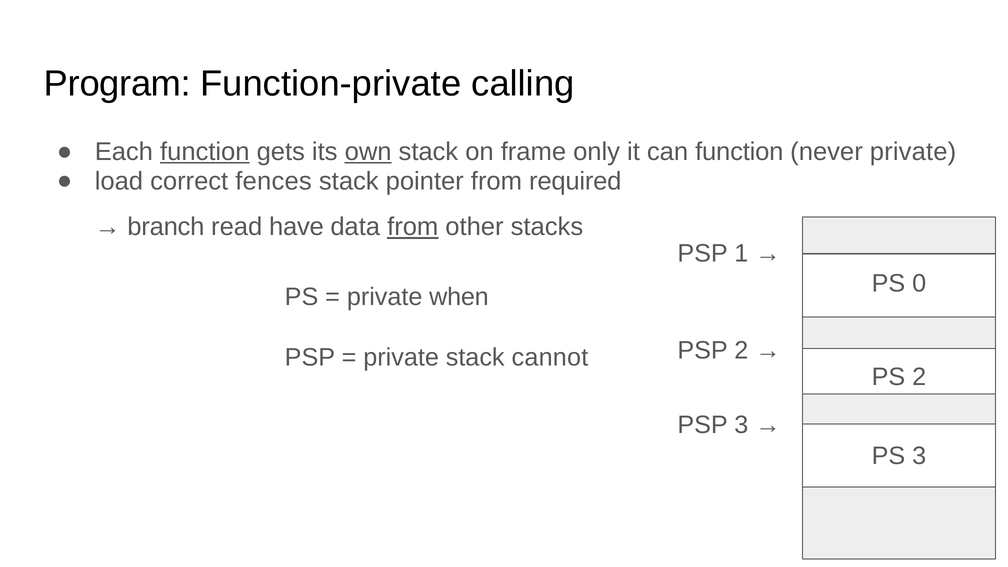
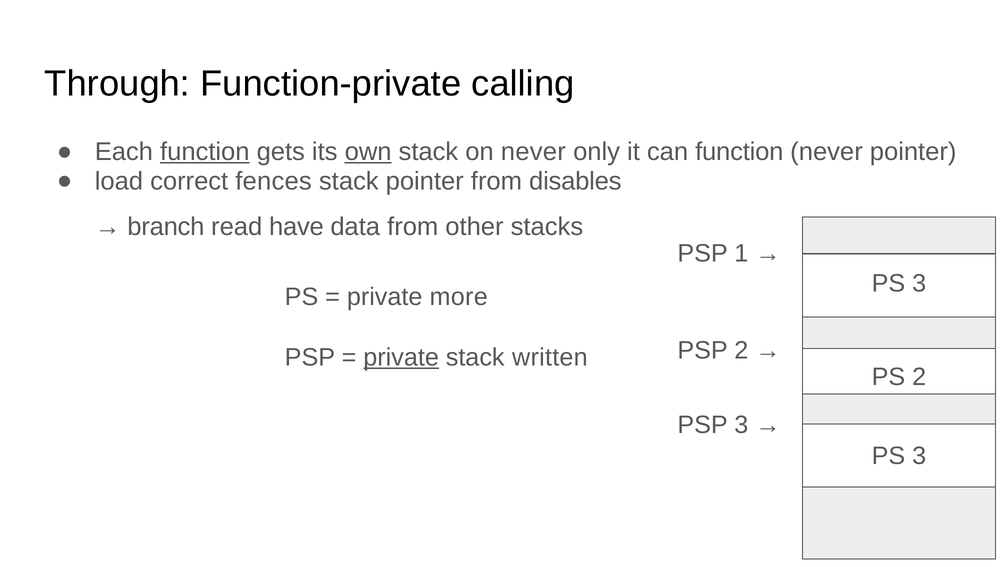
Program: Program -> Through (117, 84)
on frame: frame -> never (533, 152)
never private: private -> pointer (913, 152)
required: required -> disables (575, 181)
from underline: present -> none (413, 227)
0: 0 -> 3 (919, 283)
when: when -> more (459, 297)
private underline: none -> present (401, 357)
cannot: cannot -> written (550, 357)
